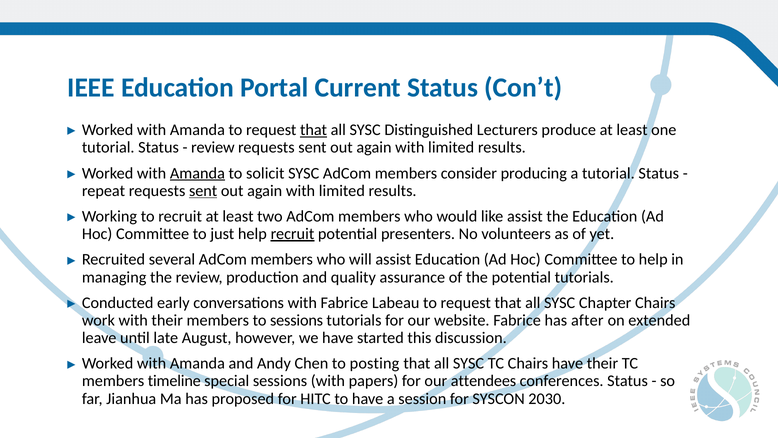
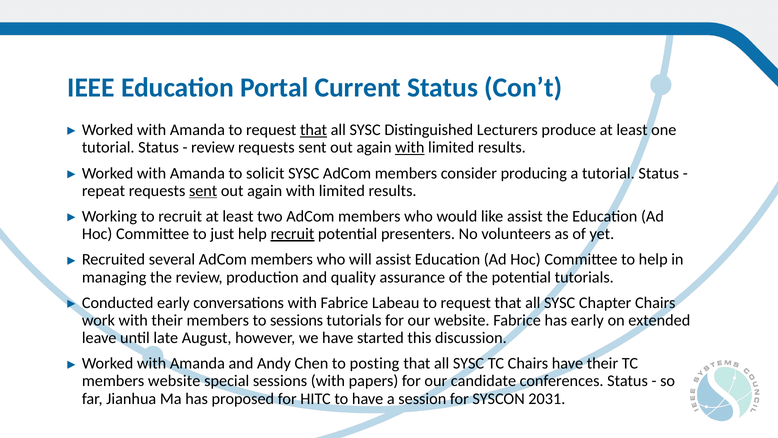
with underline: none -> present (410, 147)
Amanda underline: present -> none (197, 173)
has after: after -> early (587, 320)
members timeline: timeline -> website (174, 381)
attendees: attendees -> candidate (483, 381)
2030: 2030 -> 2031 (547, 398)
